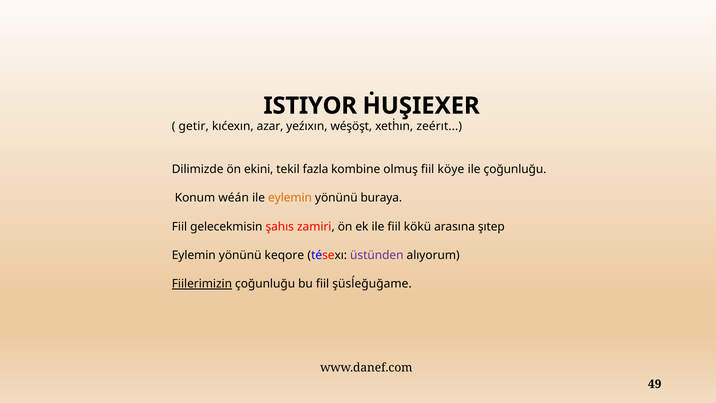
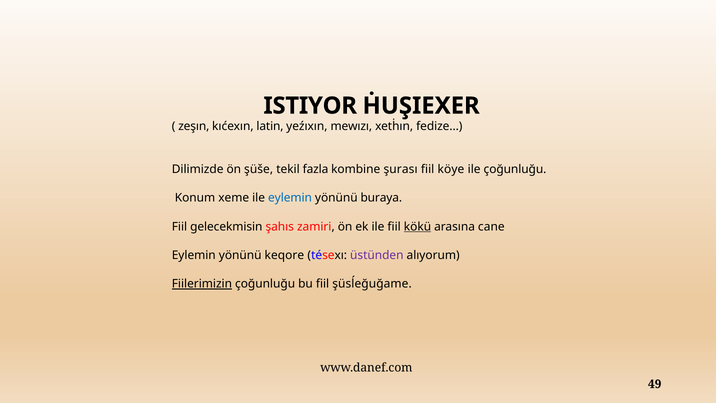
getir: getir -> zeşın (194, 126)
azar: azar -> latin (270, 126)
wéşöşt: wéşöşt -> mewızı (351, 126)
zeérıt: zeérıt -> fedize (439, 126)
ekini: ekini -> şüše (259, 169)
olmuş: olmuş -> şurası (401, 169)
wéán: wéán -> xeme (234, 198)
eylemin colour: orange -> blue (290, 198)
kökü underline: none -> present (417, 227)
şıtep: şıtep -> cane (491, 227)
